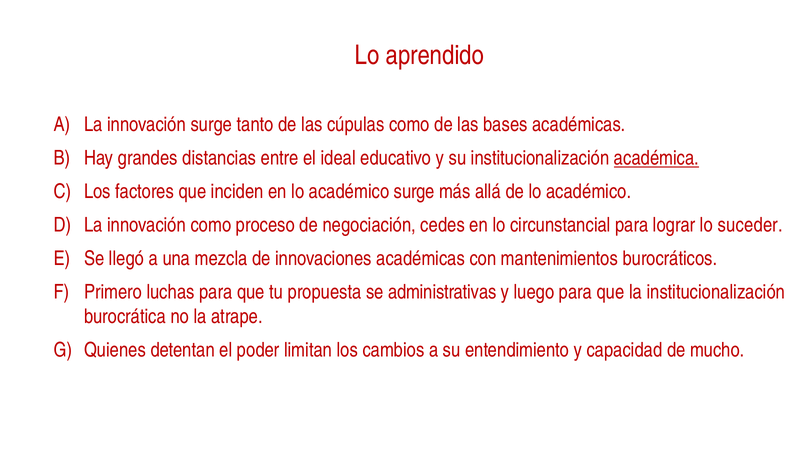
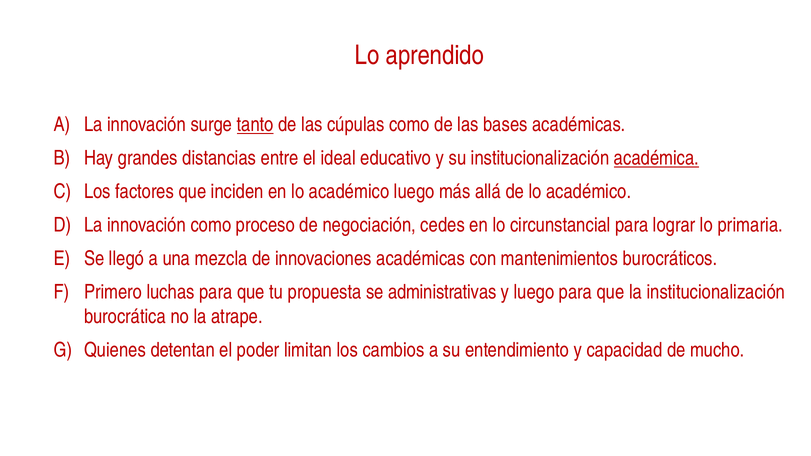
tanto underline: none -> present (255, 125)
académico surge: surge -> luego (414, 192)
suceder: suceder -> primaria (750, 225)
